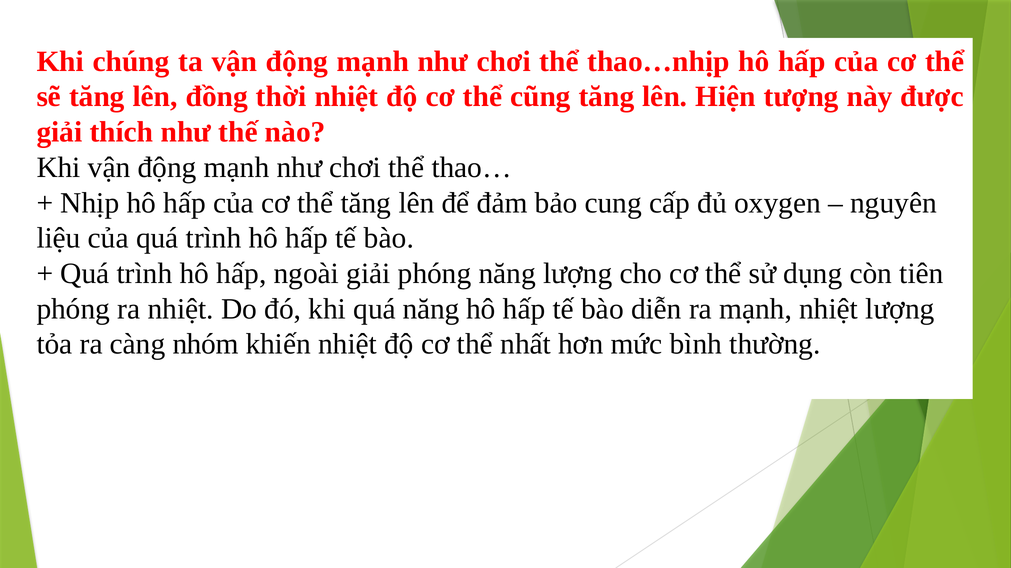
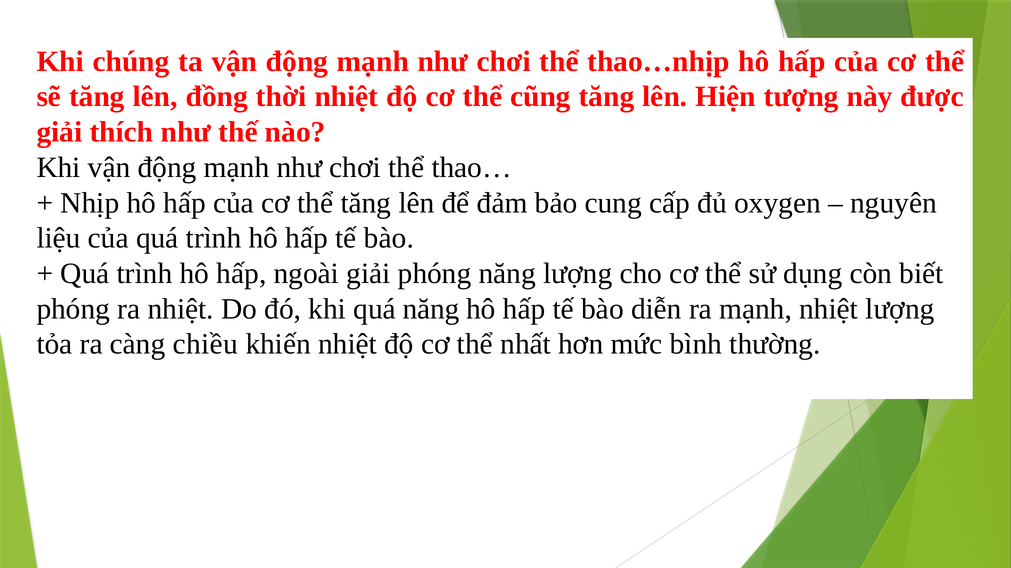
tiên: tiên -> biết (922, 274)
nhóm: nhóm -> chiều (205, 345)
